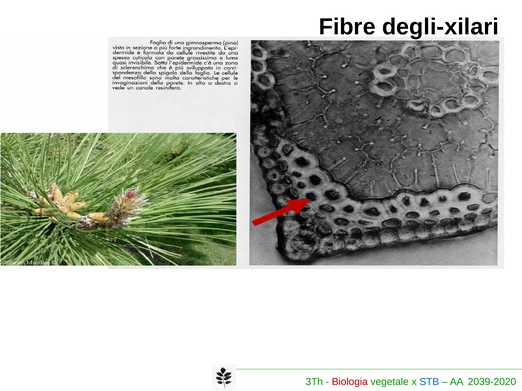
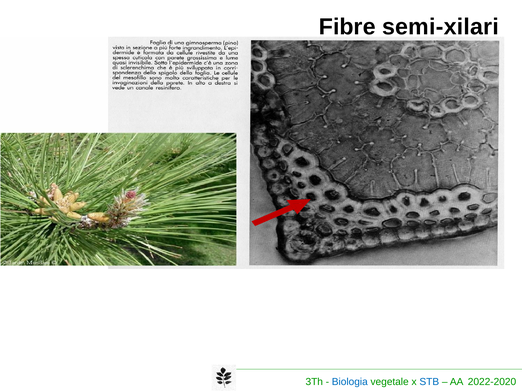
degli-xilari: degli-xilari -> semi-xilari (440, 27)
Biologia colour: red -> blue (350, 382)
2039-2020: 2039-2020 -> 2022-2020 (492, 382)
